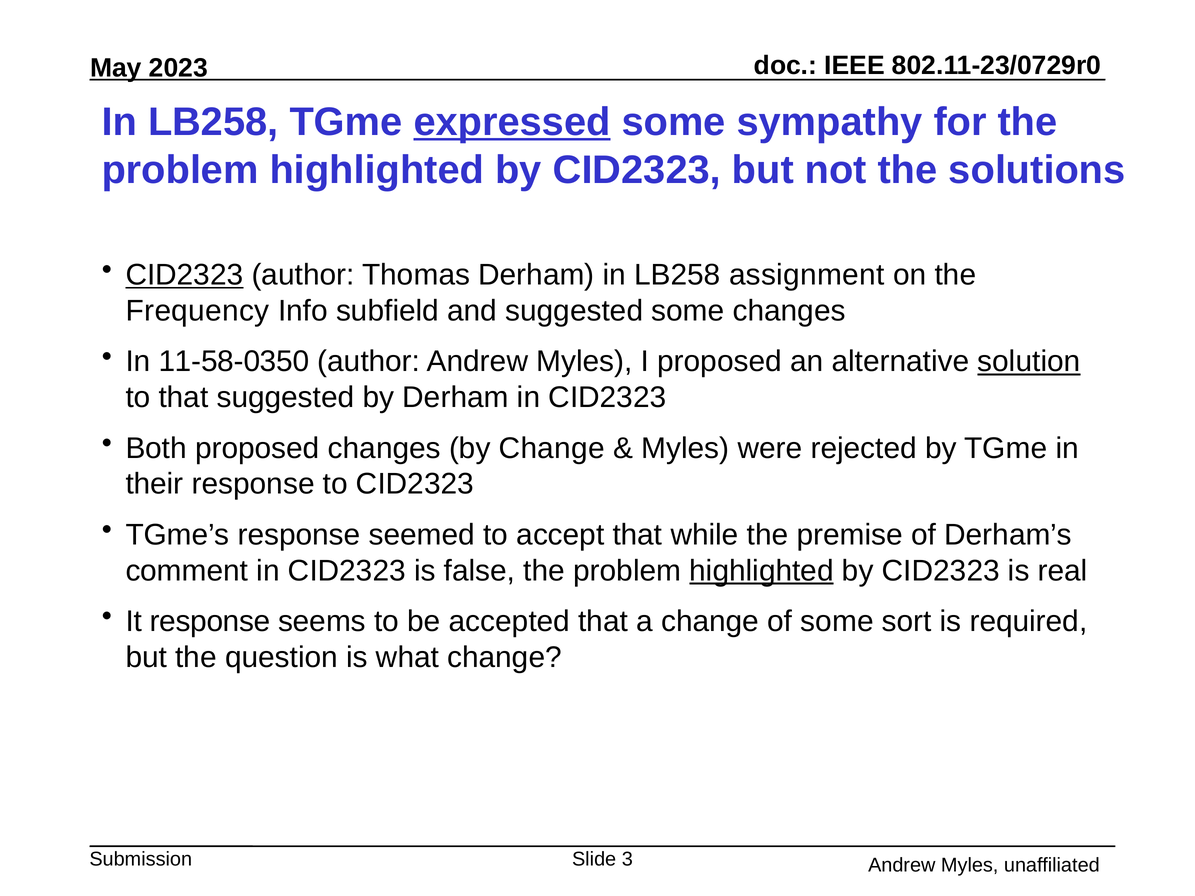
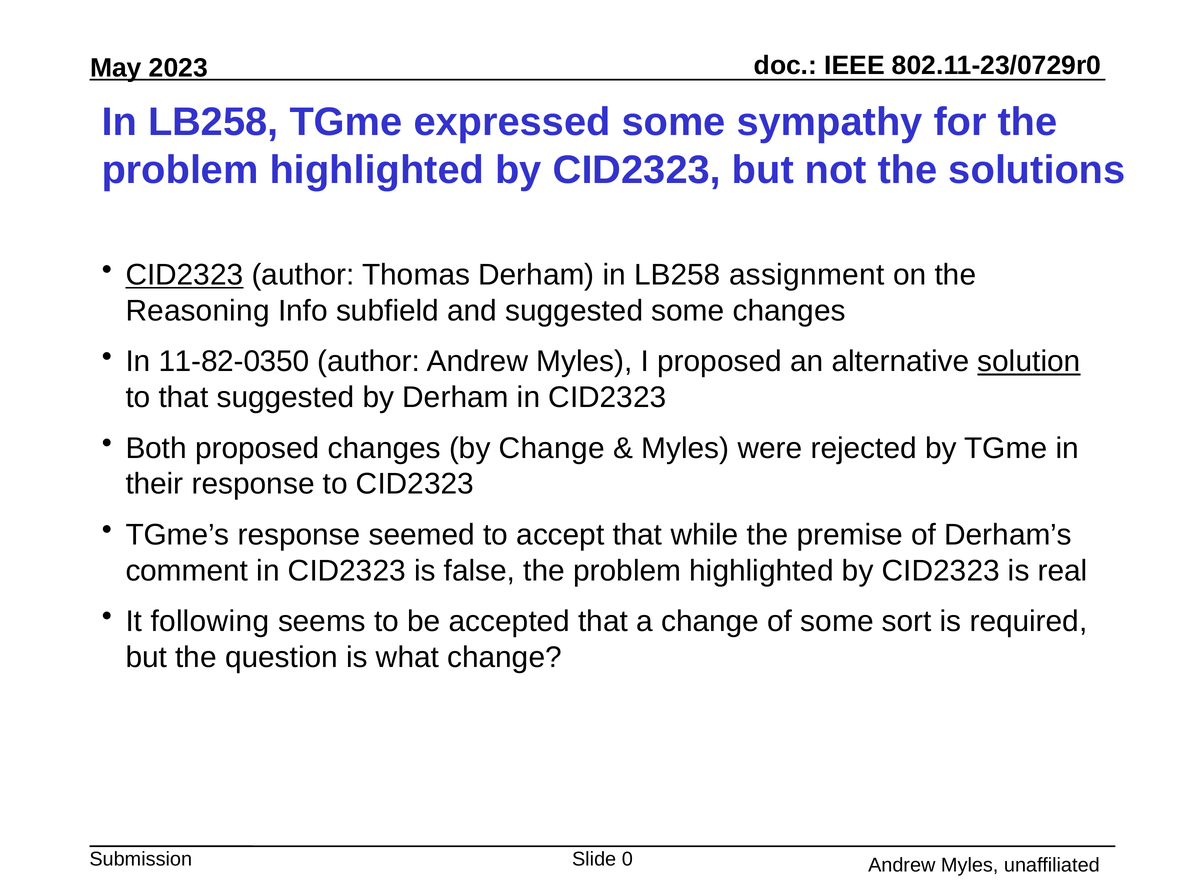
expressed underline: present -> none (512, 122)
Frequency: Frequency -> Reasoning (198, 311)
11-58-0350: 11-58-0350 -> 11-82-0350 (234, 362)
highlighted underline: present -> none (762, 571)
It response: response -> following (210, 622)
3: 3 -> 0 (627, 860)
